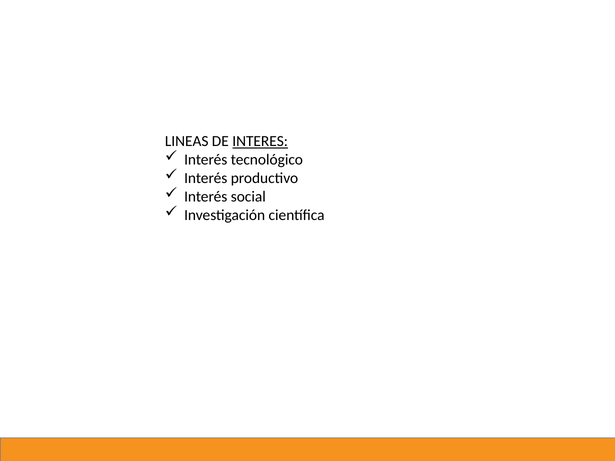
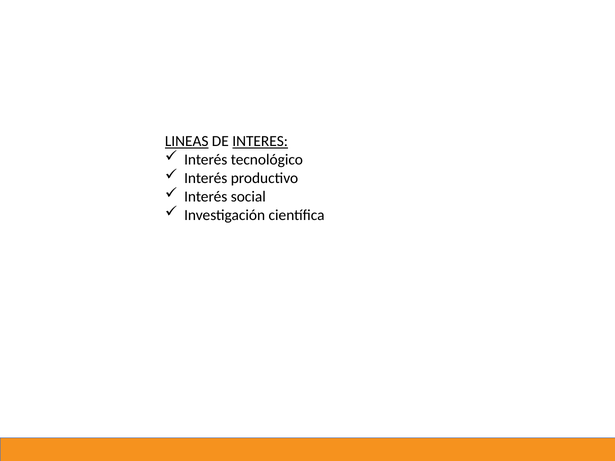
LINEAS underline: none -> present (187, 141)
